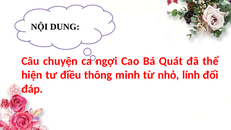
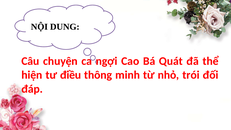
lính: lính -> trói (191, 75)
